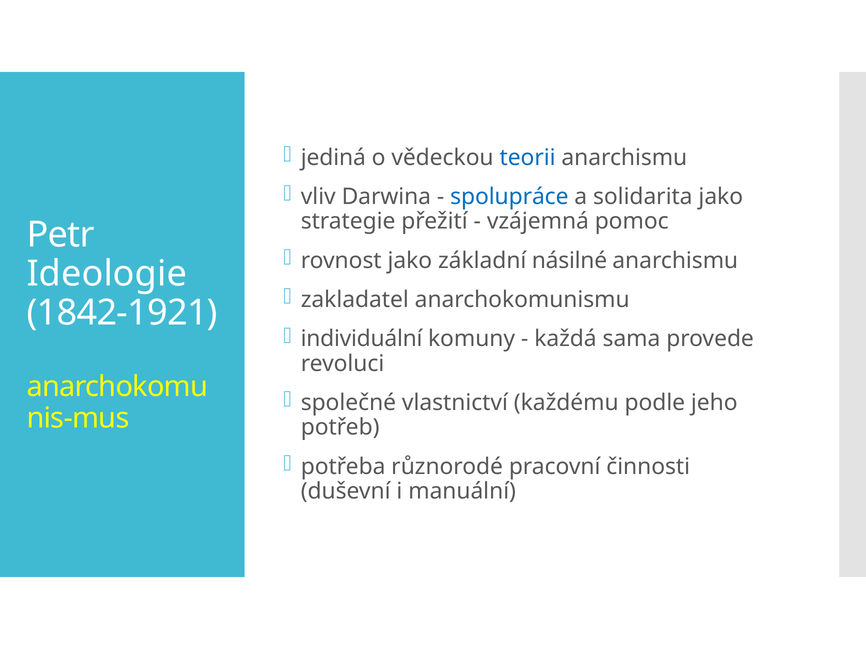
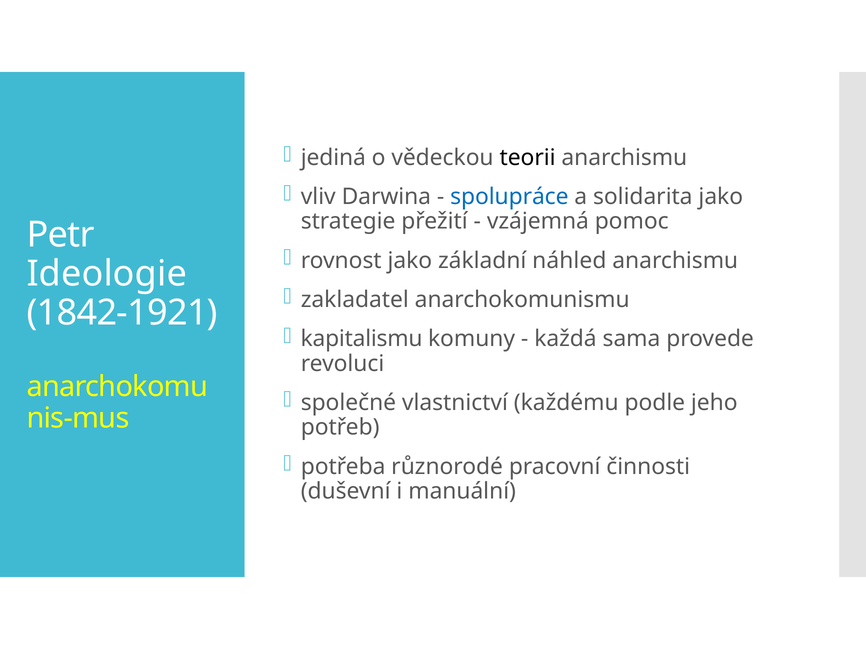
teorii colour: blue -> black (528, 157)
násilné: násilné -> náhled (569, 260)
individuální: individuální -> kapitalismu (362, 339)
